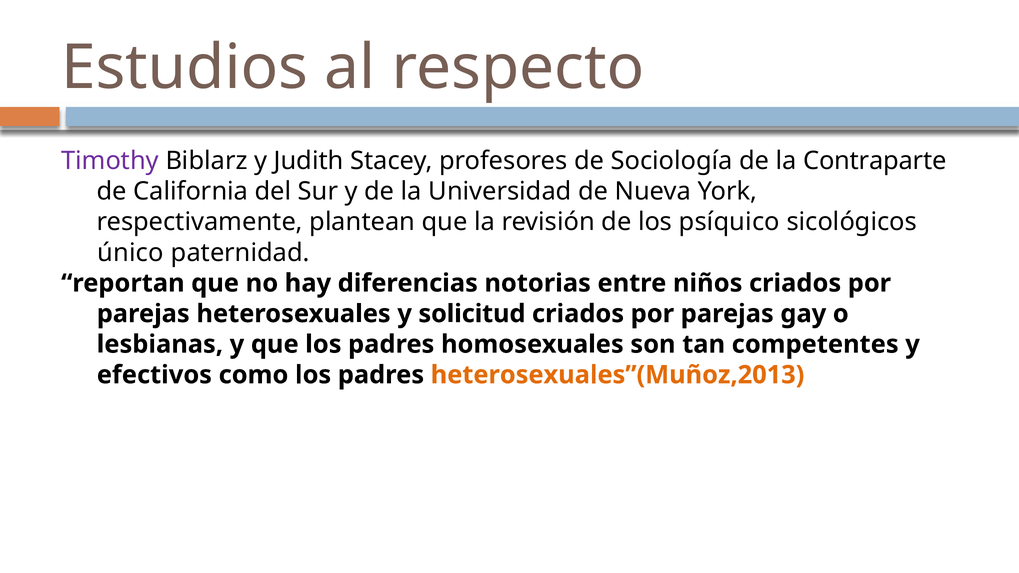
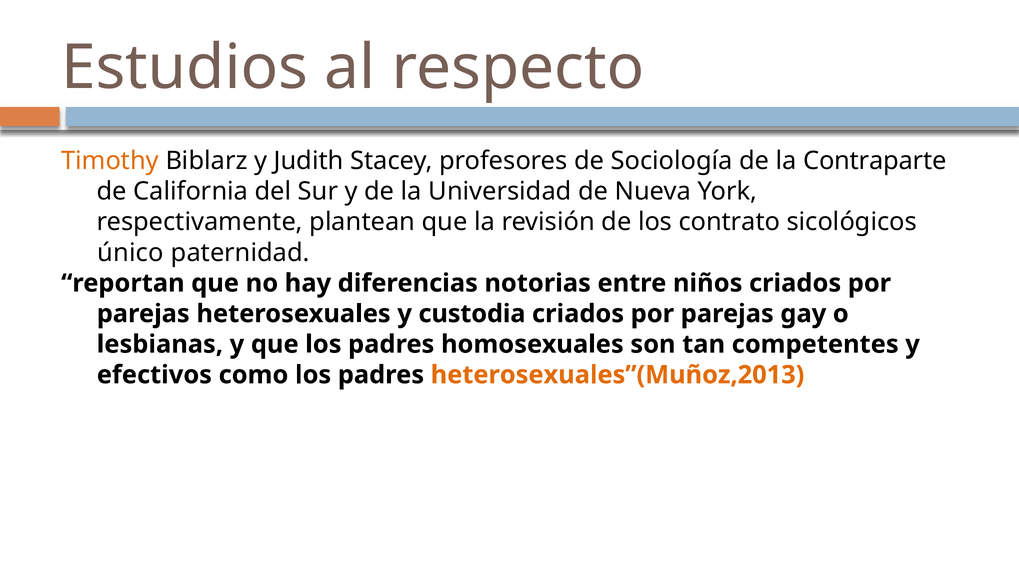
Timothy colour: purple -> orange (110, 161)
psíquico: psíquico -> contrato (729, 222)
solicitud: solicitud -> custodia (472, 314)
